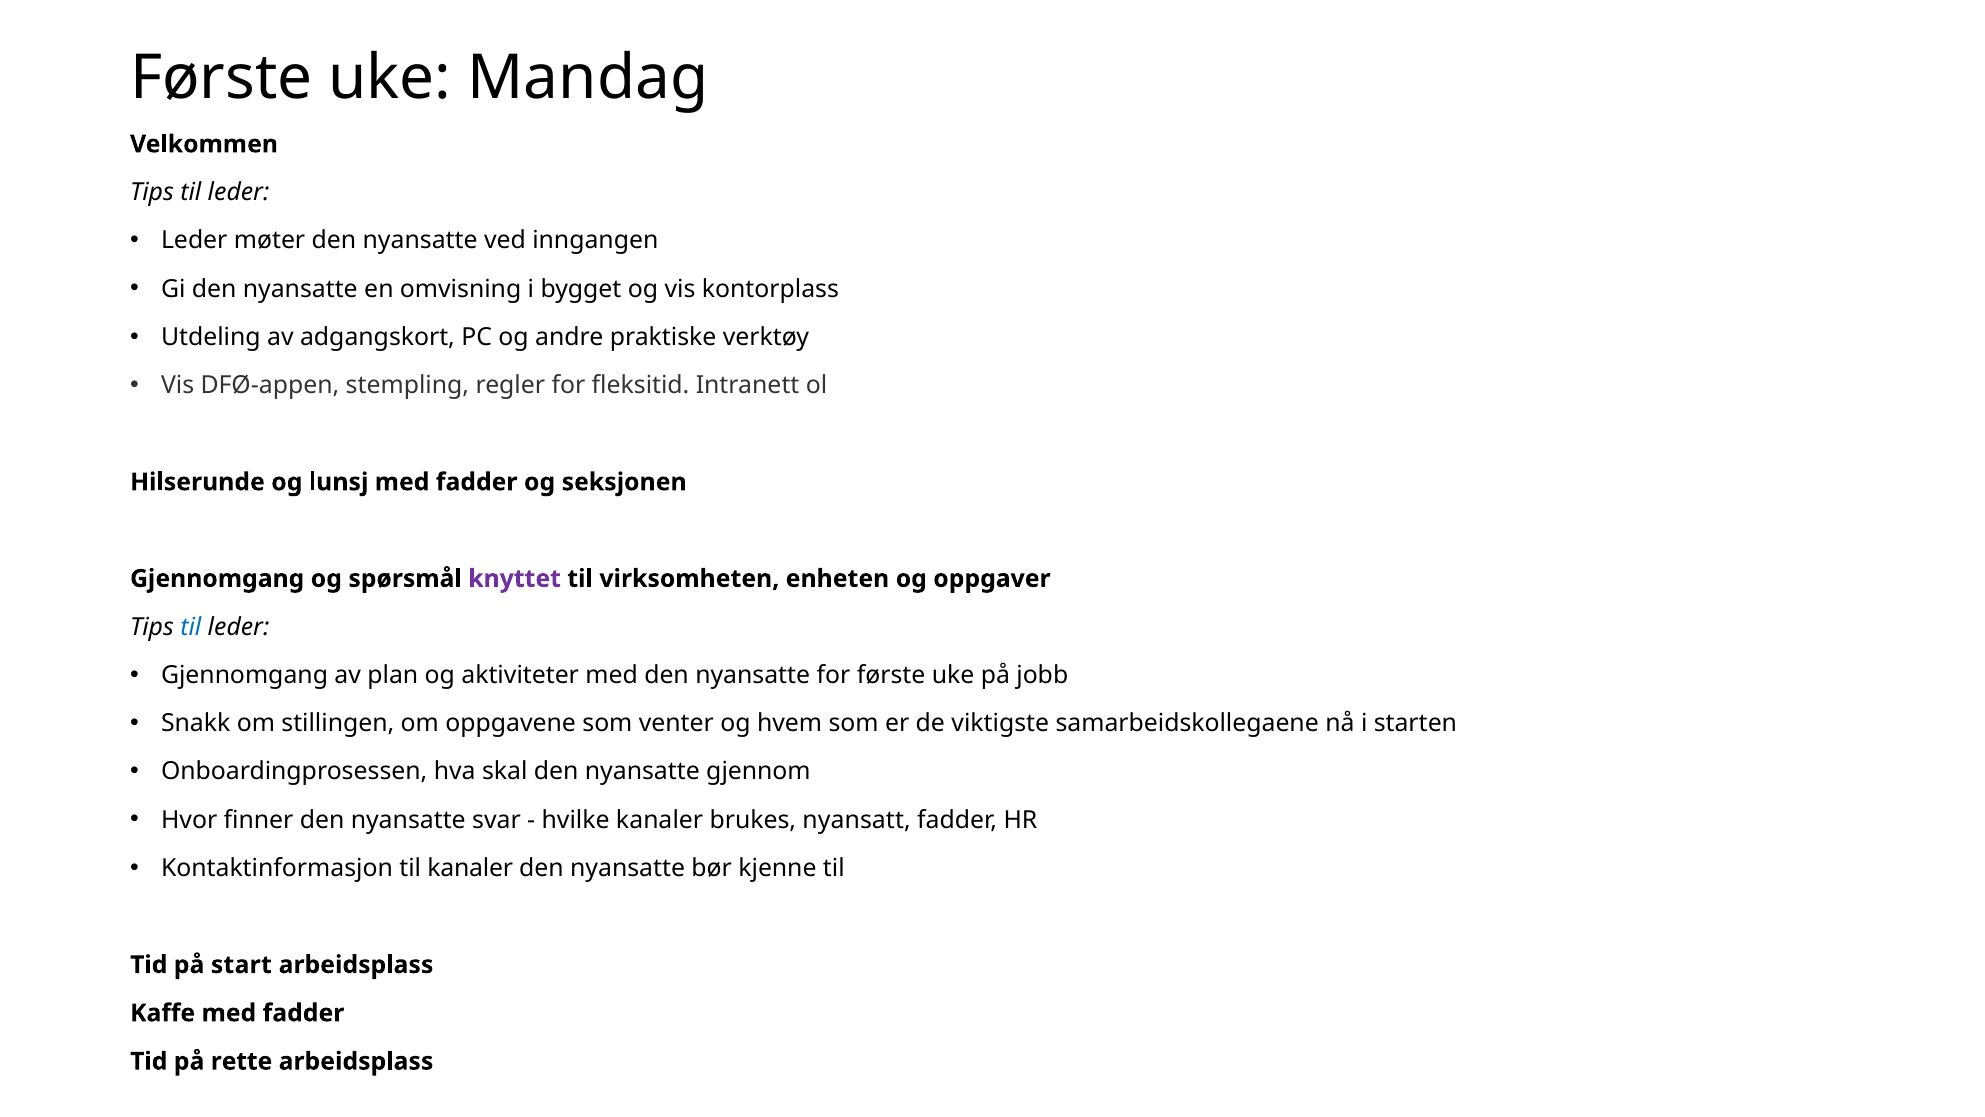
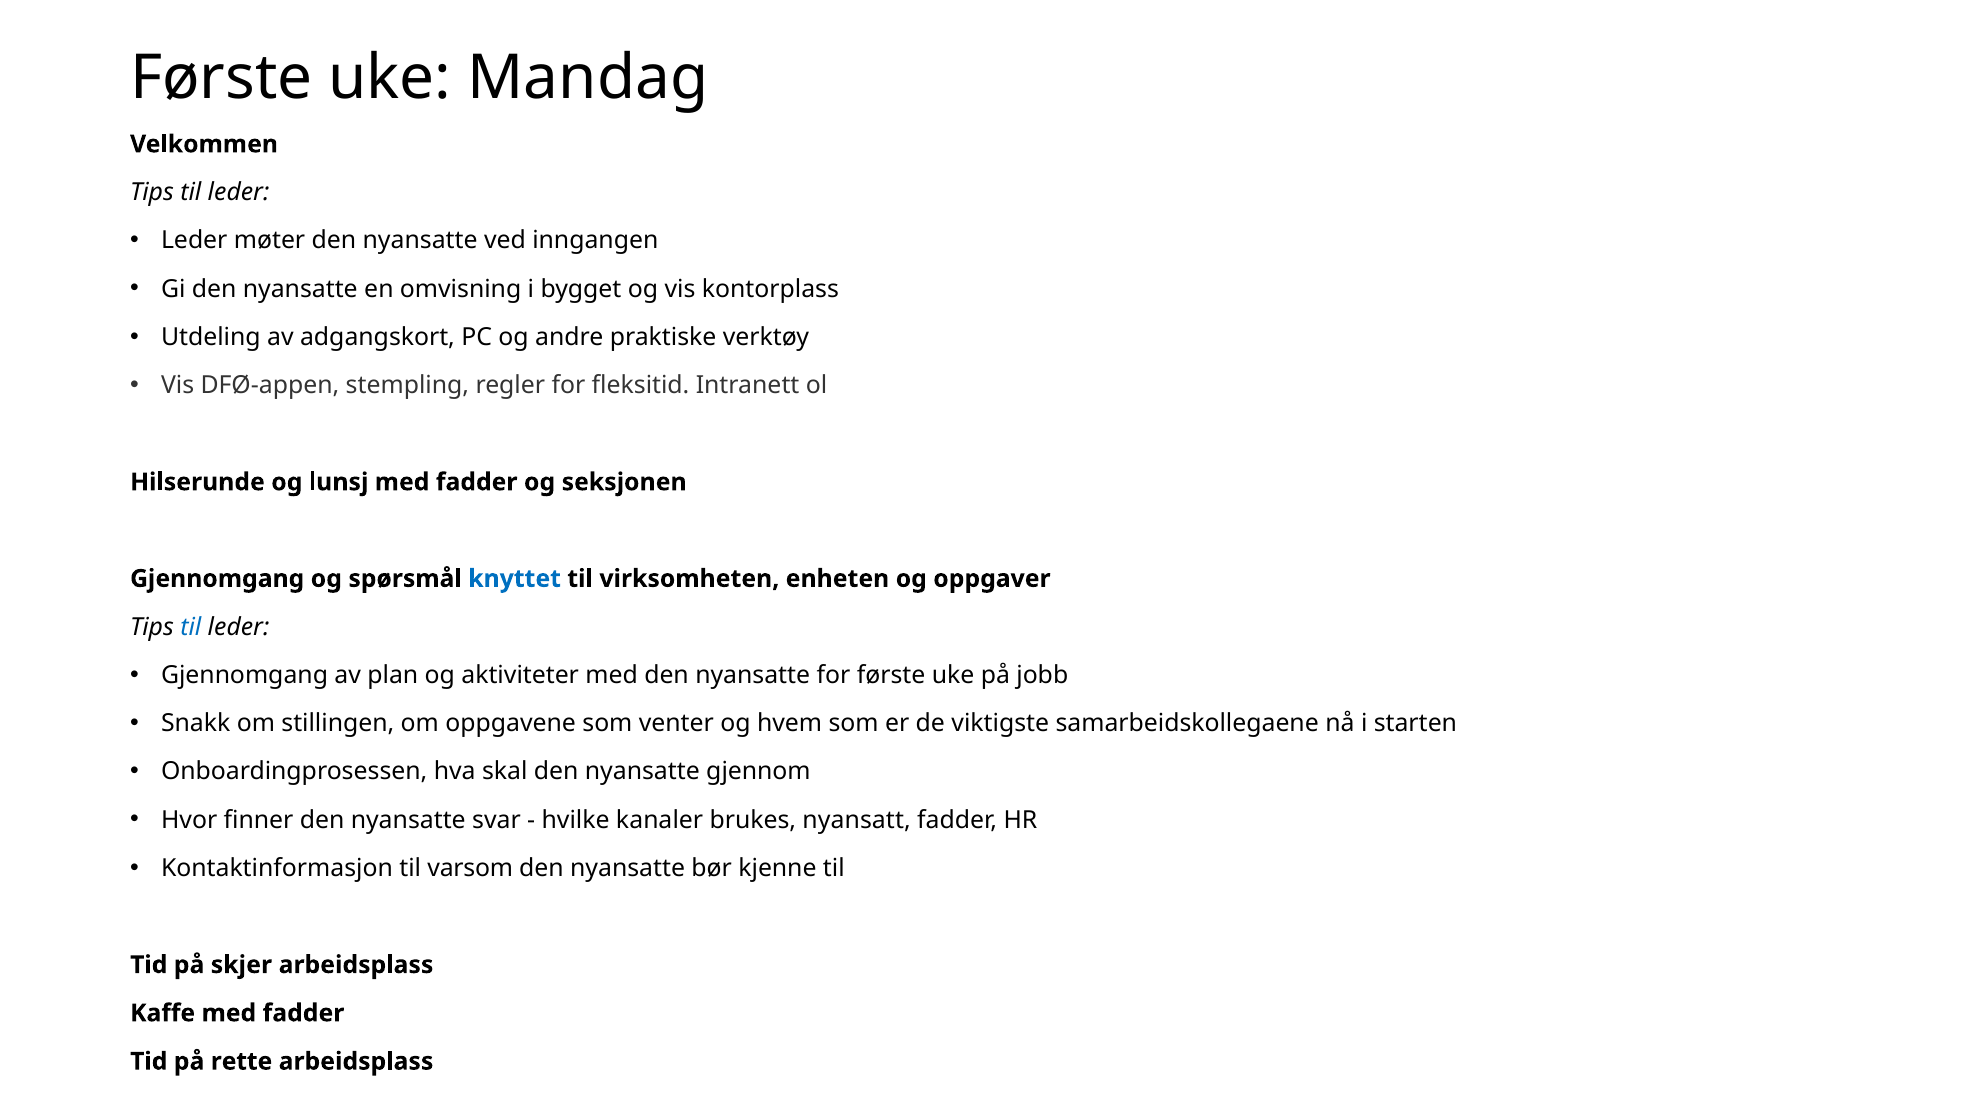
knyttet colour: purple -> blue (515, 578)
til kanaler: kanaler -> varsom (470, 868)
start: start -> skjer (241, 965)
